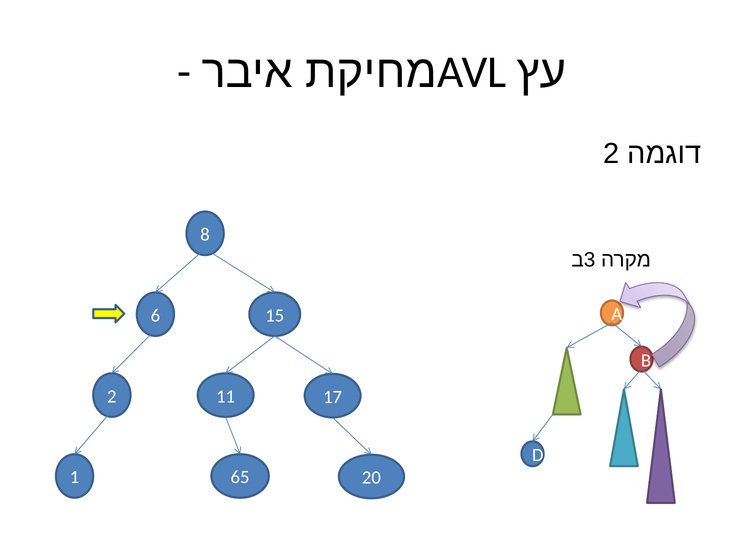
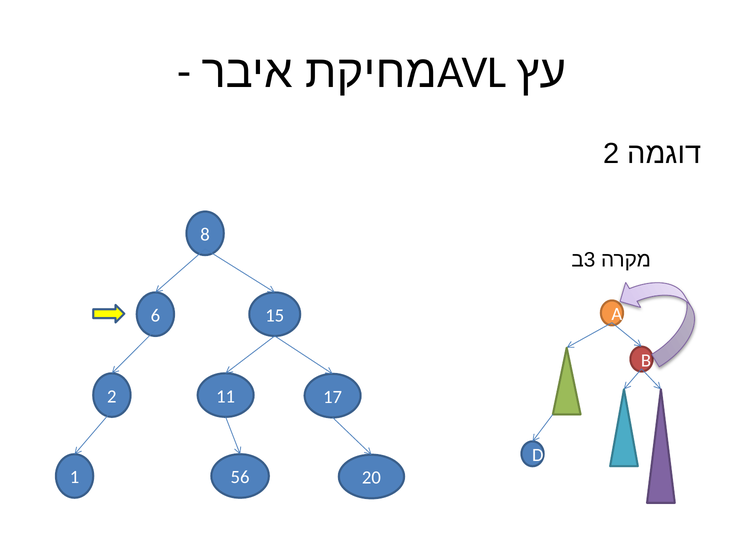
65: 65 -> 56 (240, 477)
